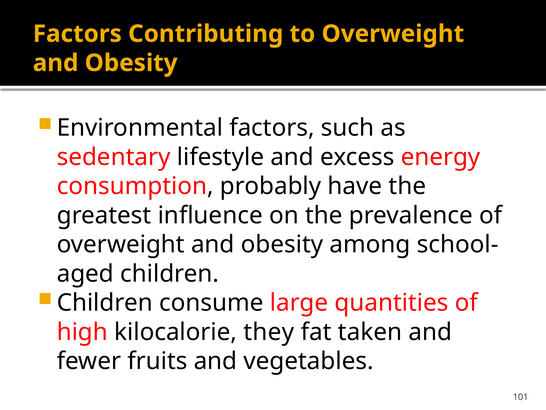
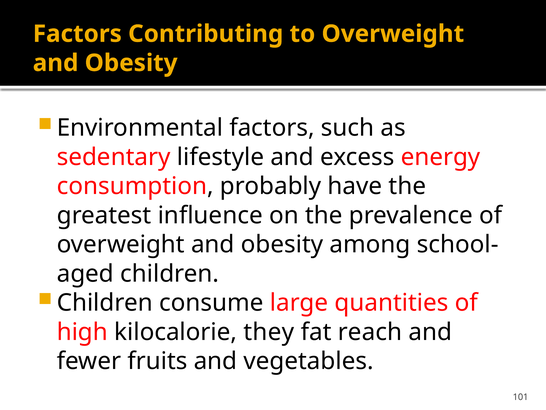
taken: taken -> reach (370, 332)
